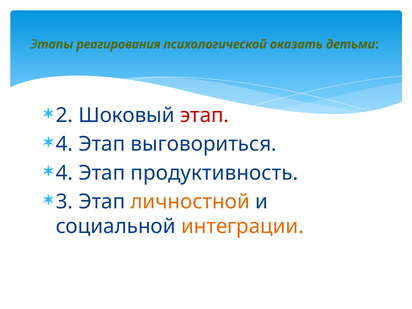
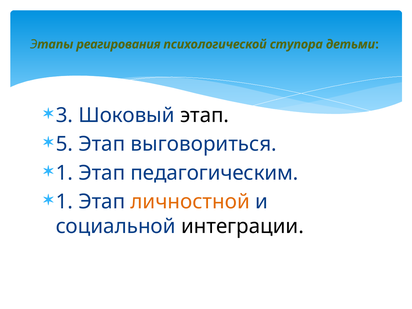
оказать: оказать -> ступора (296, 44)
2: 2 -> 3 (64, 115)
этап colour: red -> black (205, 115)
4: 4 -> 5 (64, 144)
4: 4 -> 1 (64, 173)
продуктивность: продуктивность -> педагогическим (214, 173)
3: 3 -> 1 (64, 202)
интеграции colour: orange -> black (242, 226)
